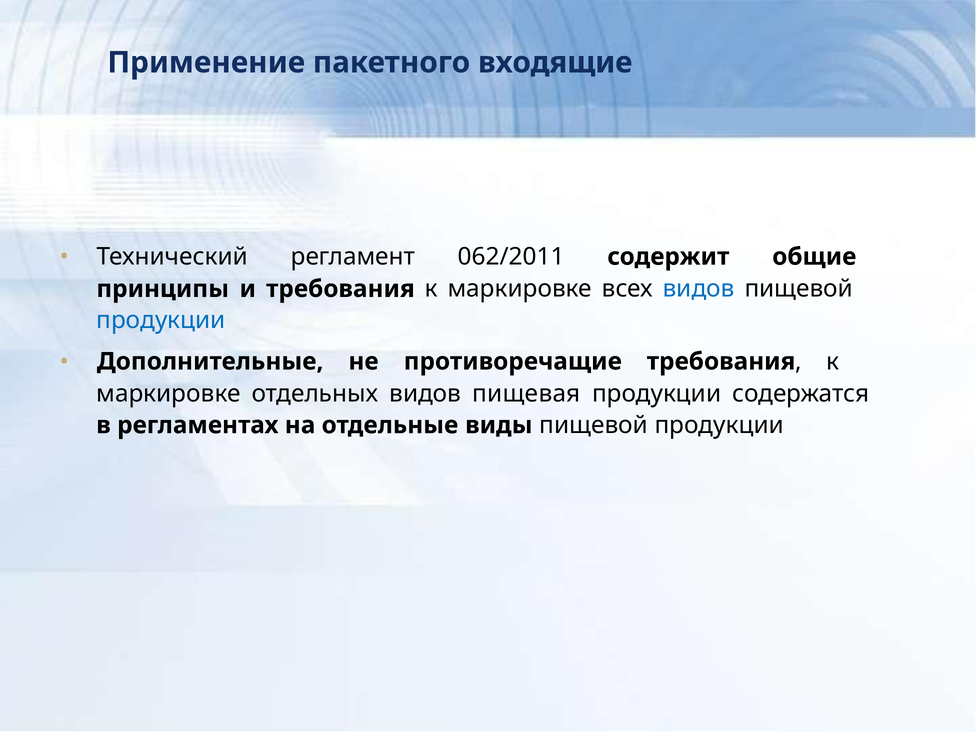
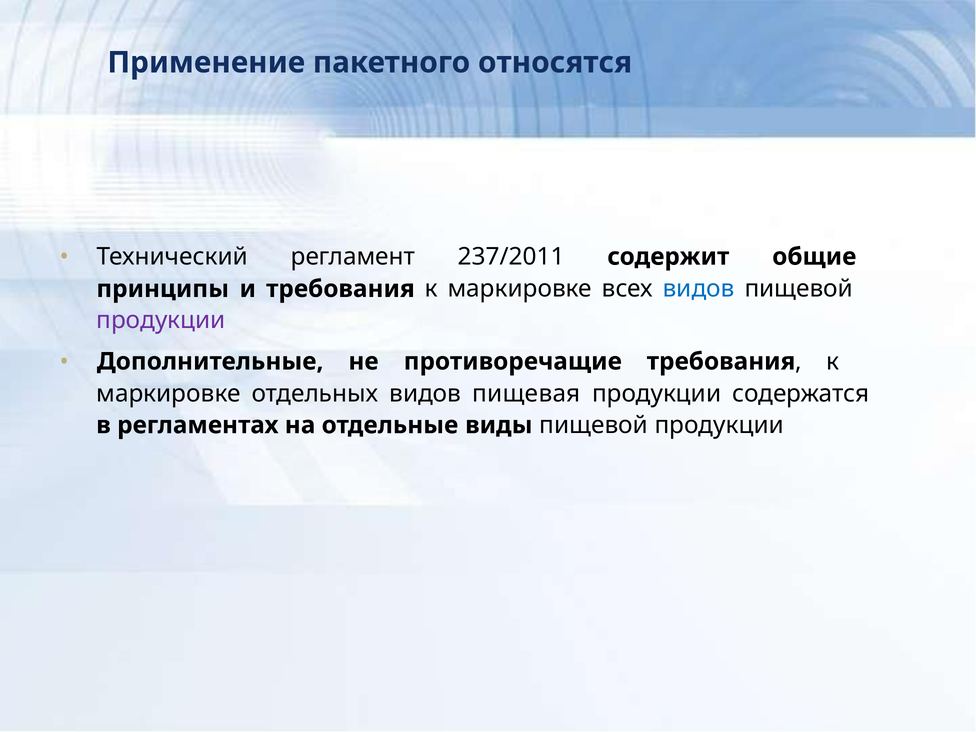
входящие: входящие -> относятся (555, 63)
062/2011: 062/2011 -> 237/2011 (511, 257)
продукции colour: blue -> purple (161, 320)
